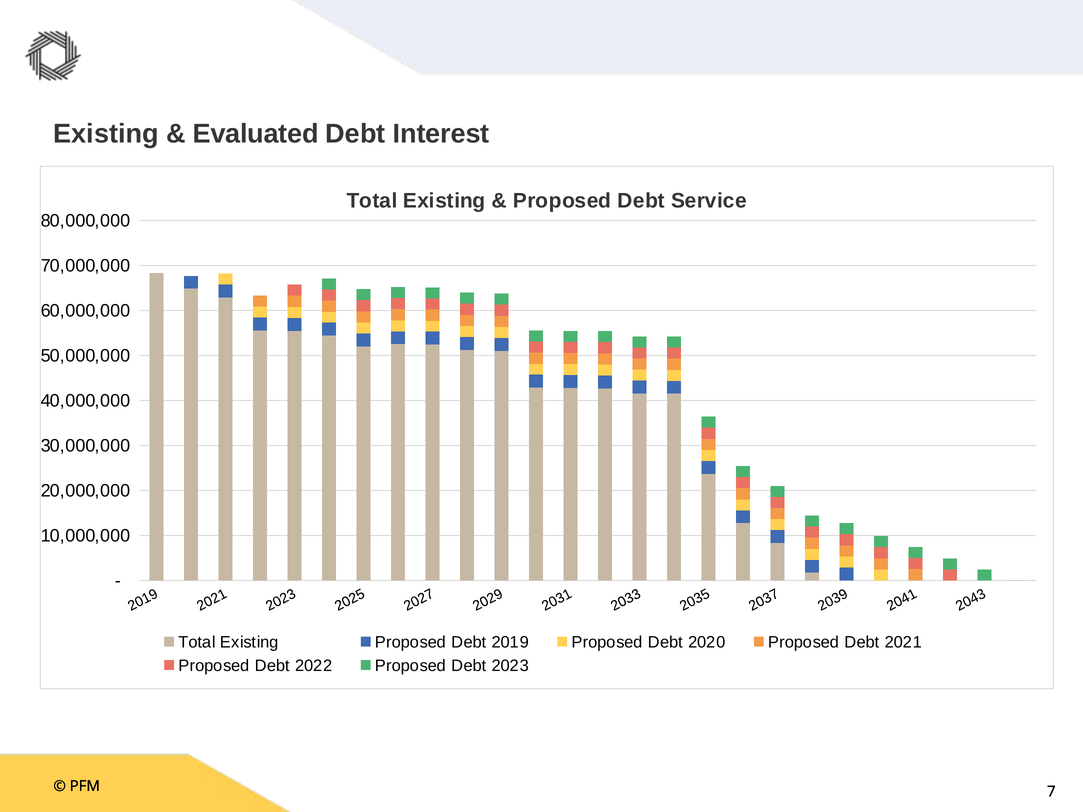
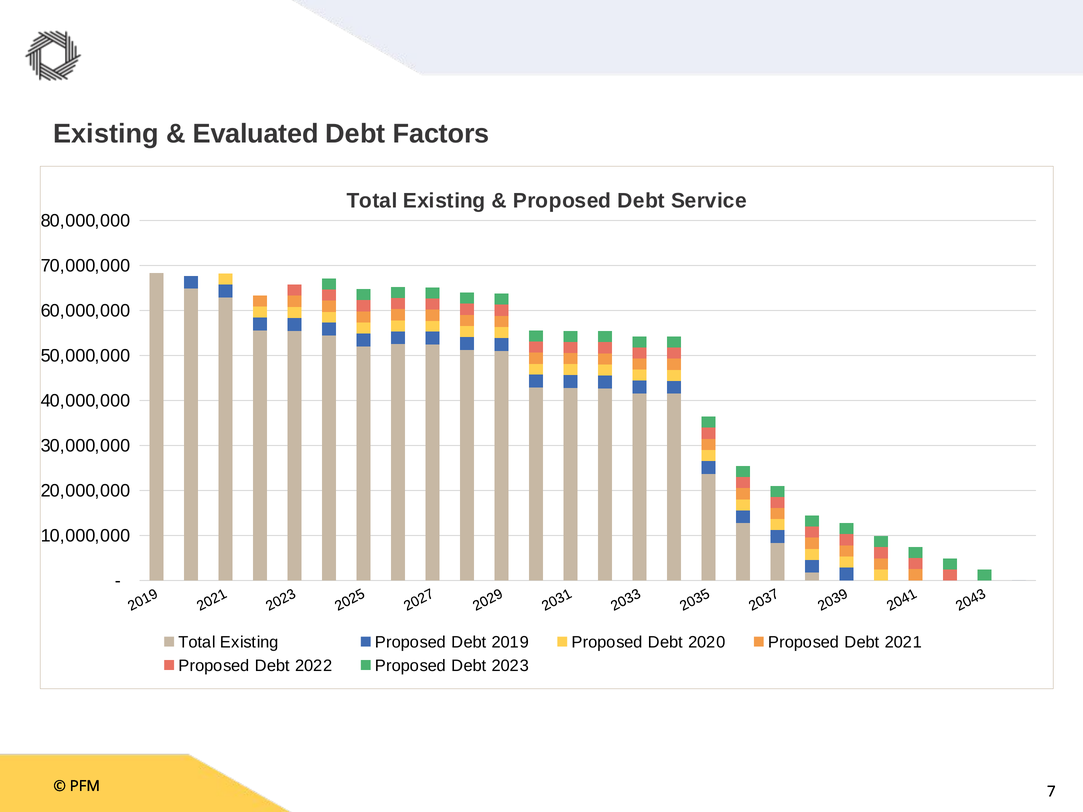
Interest: Interest -> Factors (441, 134)
